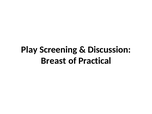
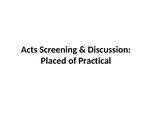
Play: Play -> Acts (29, 50)
Breast: Breast -> Placed (54, 61)
